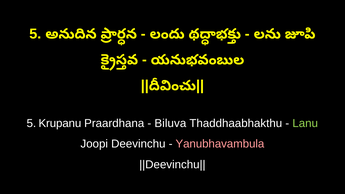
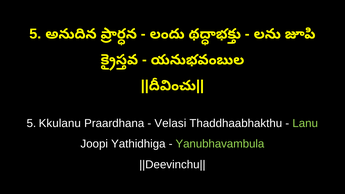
Krupanu: Krupanu -> Kkulanu (60, 123)
Biluva: Biluva -> Velasi (170, 123)
Deevinchu: Deevinchu -> Yathidhiga (138, 144)
Yanubhavambula colour: pink -> light green (220, 144)
